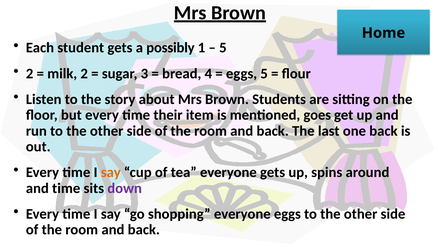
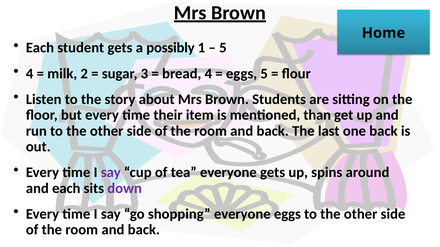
2: 2 -> 4 (30, 74)
goes: goes -> than (317, 115)
say colour: orange -> purple (111, 173)
and time: time -> each (66, 189)
